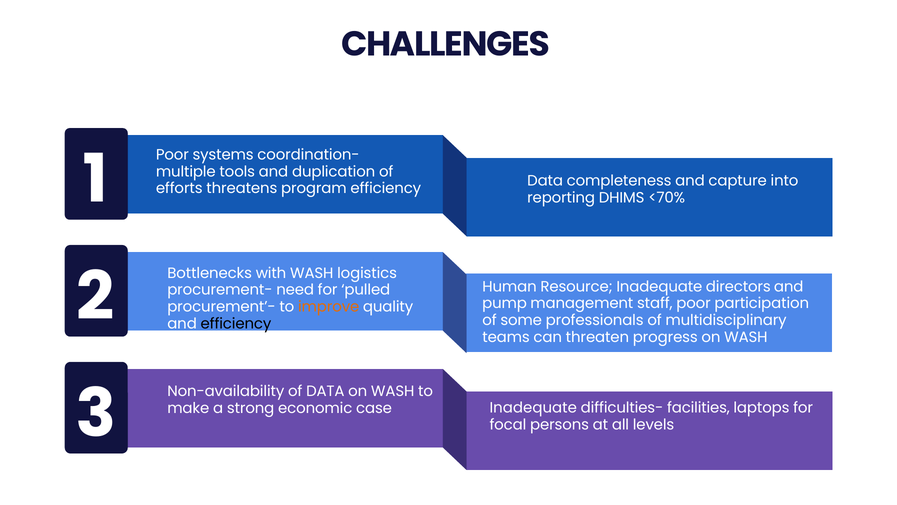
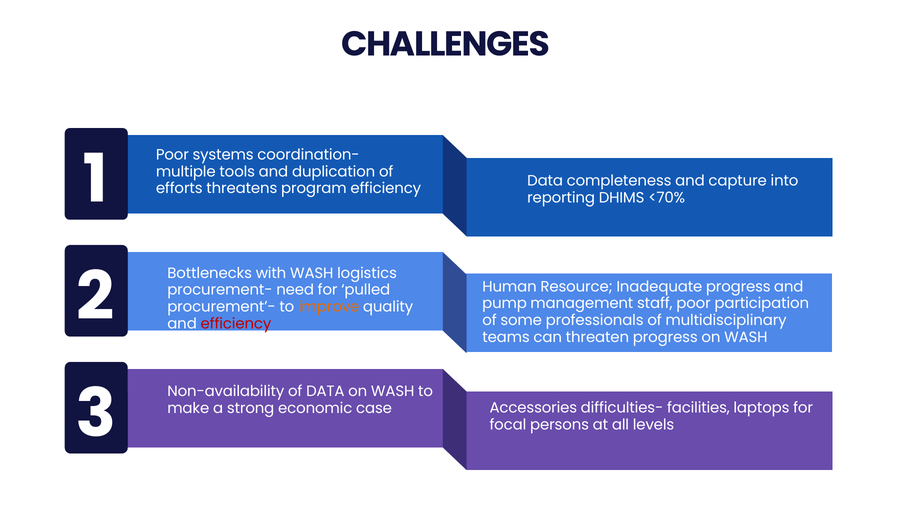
Inadequate directors: directors -> progress (738, 286)
efficiency colour: black -> red (236, 323)
Inadequate: Inadequate -> Accessories (533, 408)
